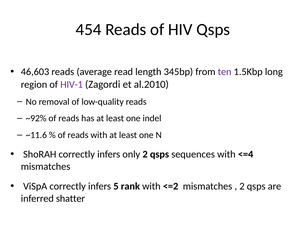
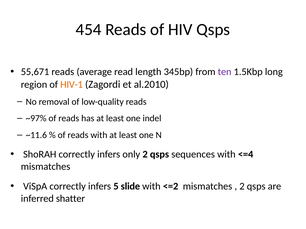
46,603: 46,603 -> 55,671 (35, 72)
HIV-1 colour: purple -> orange (72, 85)
~92%: ~92% -> ~97% (36, 119)
rank: rank -> slide (130, 187)
